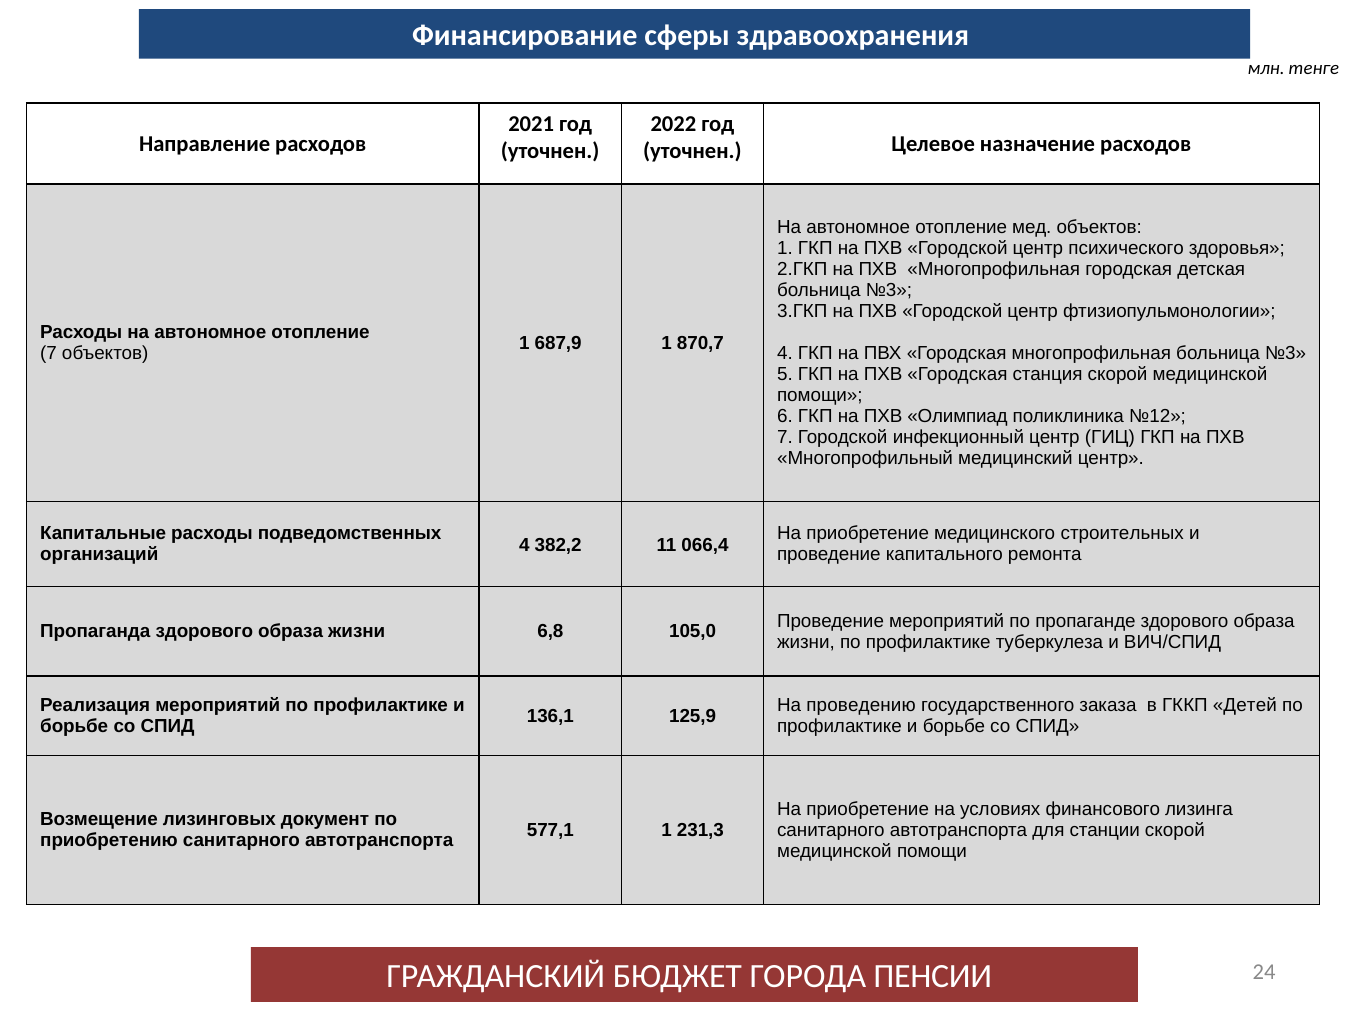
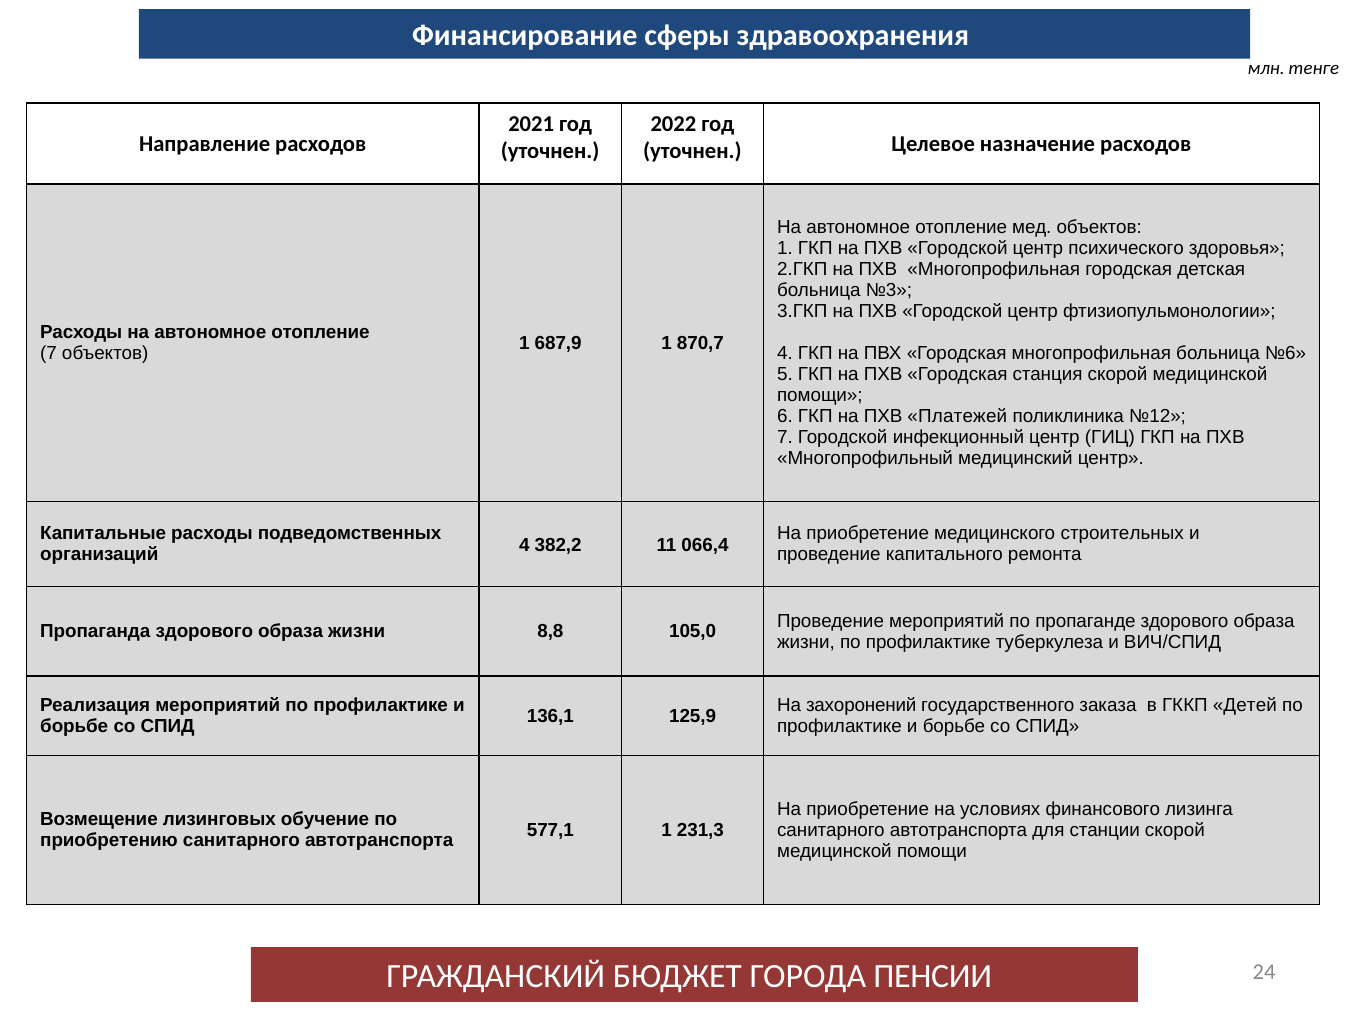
многопрофильная больница №3: №3 -> №6 (1286, 353)
Олимпиад: Олимпиад -> Платежей (957, 416)
6,8: 6,8 -> 8,8 (550, 631)
проведению: проведению -> захоронений (861, 705)
документ: документ -> обучение (325, 819)
